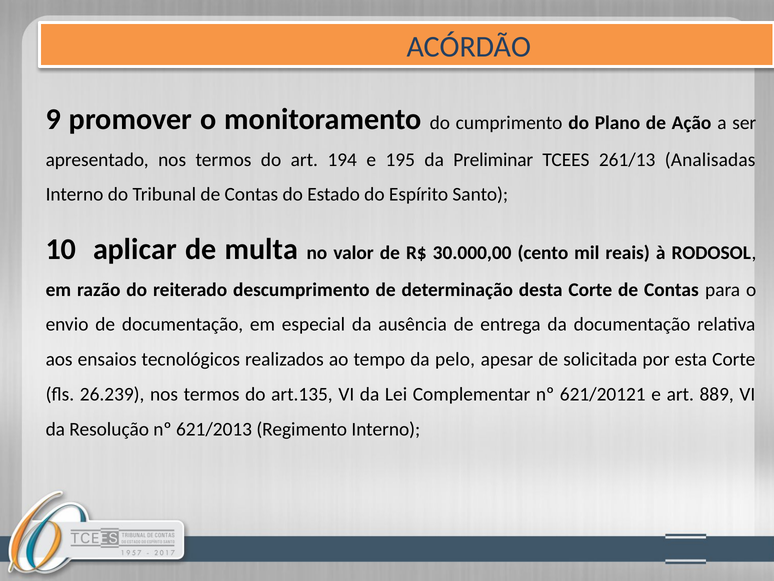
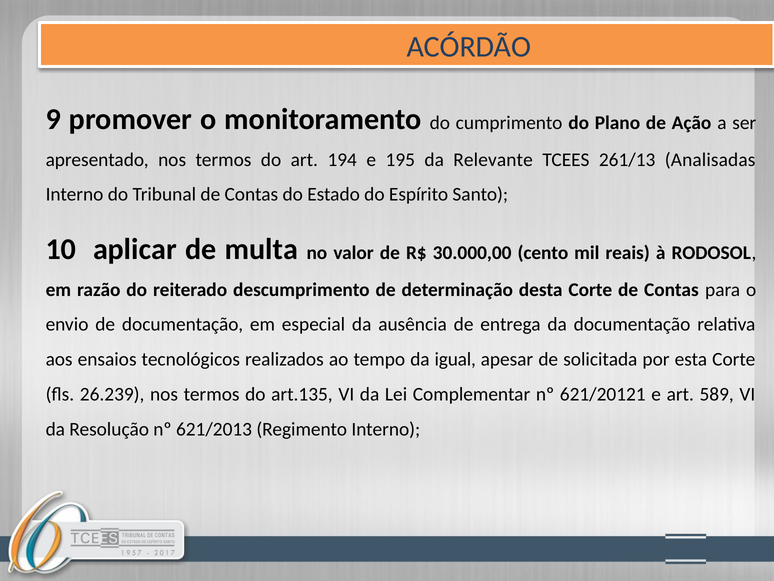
Preliminar: Preliminar -> Relevante (493, 160)
pelo: pelo -> igual (455, 359)
889: 889 -> 589 (717, 394)
